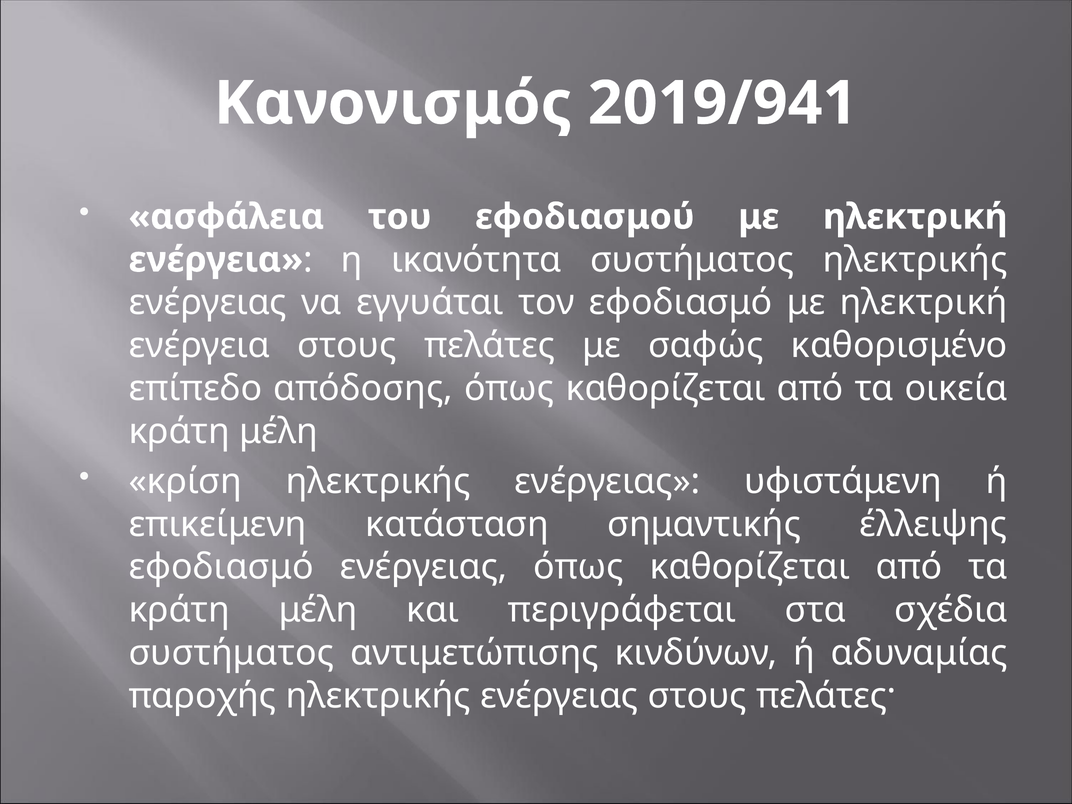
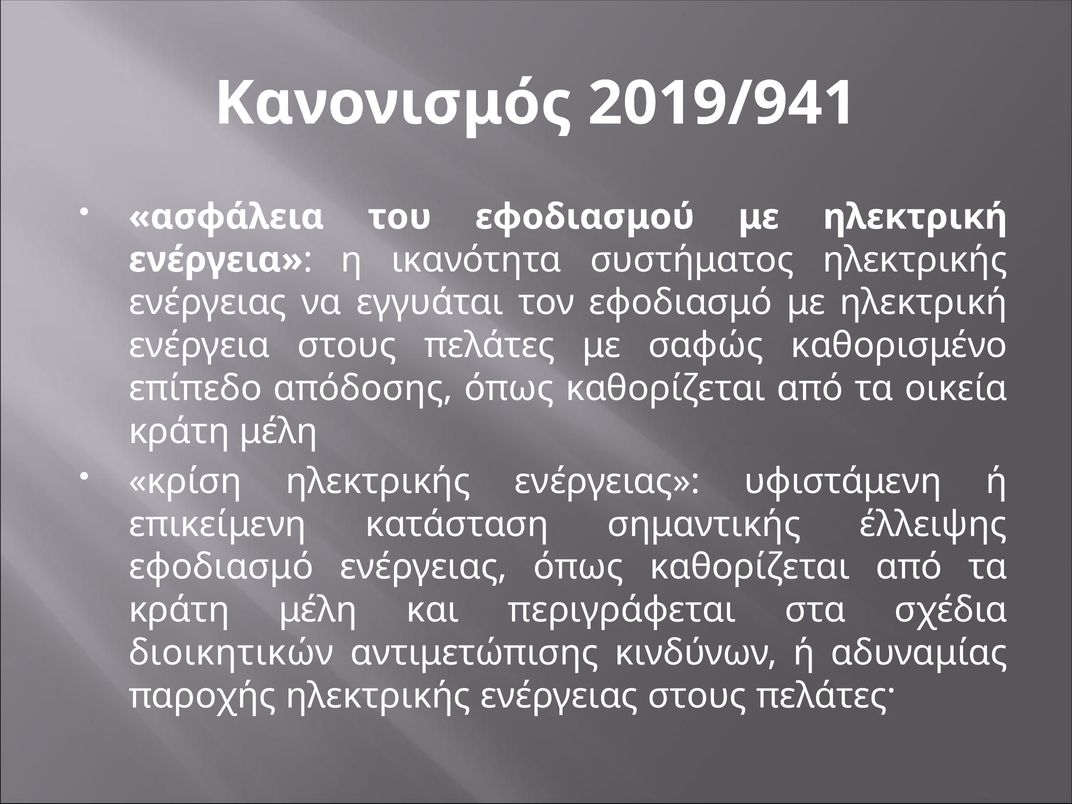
συστήματος: συστήματος -> διοικητικών (231, 653)
